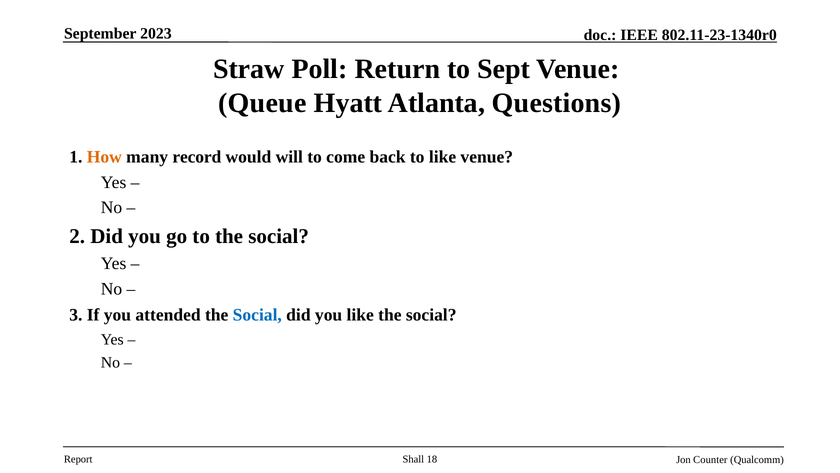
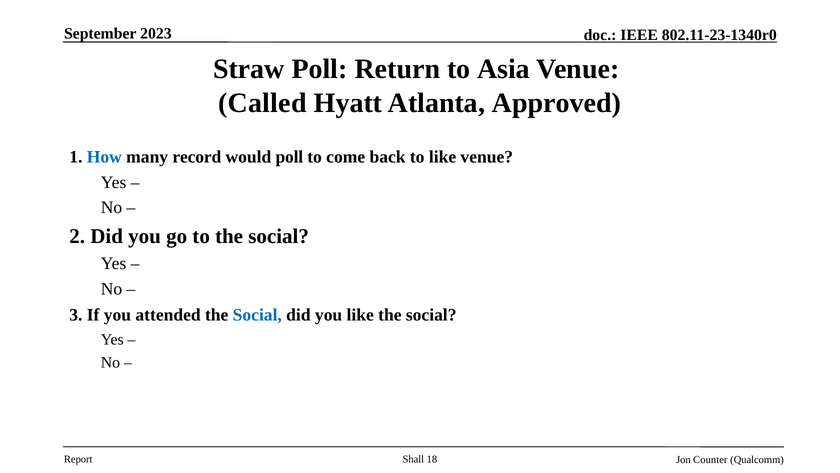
Sept: Sept -> Asia (503, 69)
Queue: Queue -> Called (262, 103)
Questions: Questions -> Approved (557, 103)
How colour: orange -> blue (104, 157)
would will: will -> poll (289, 157)
